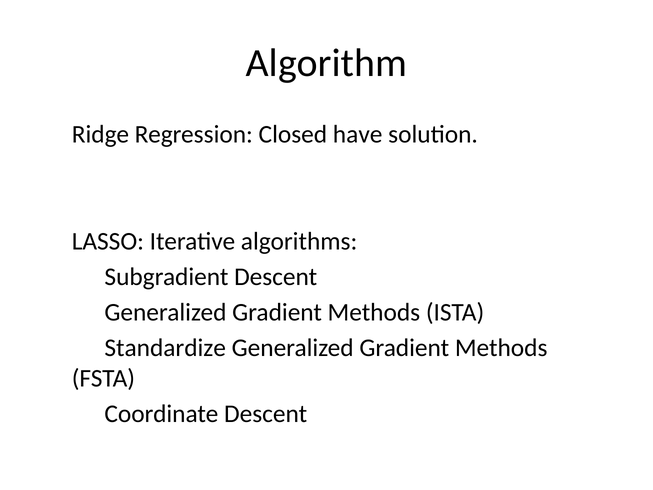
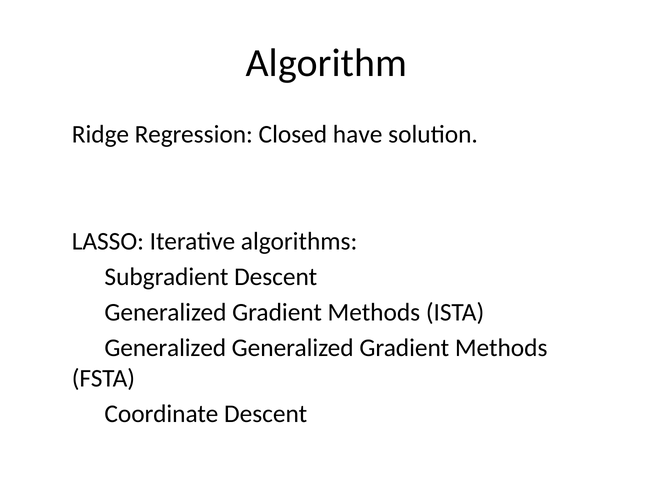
Standardize: Standardize -> Generalized (165, 348)
